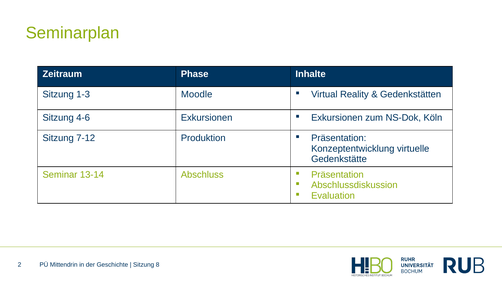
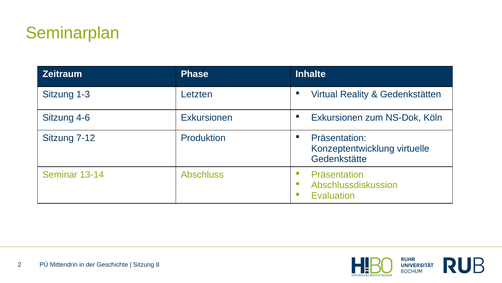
Moodle: Moodle -> Letzten (197, 94)
